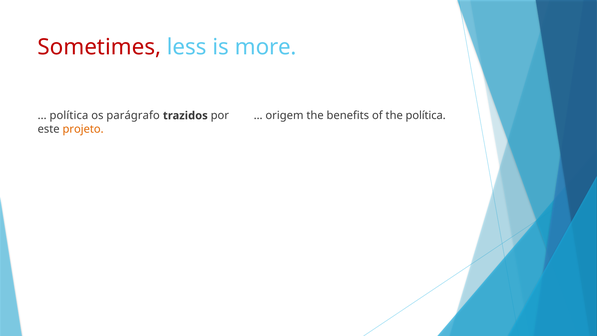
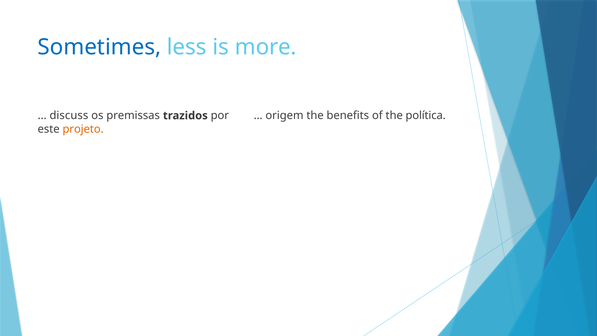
Sometimes colour: red -> blue (99, 47)
política: política -> discuss (69, 116)
parágrafo: parágrafo -> premissas (133, 116)
